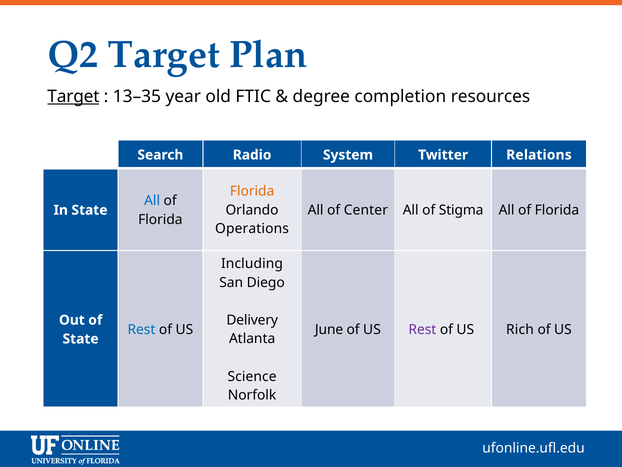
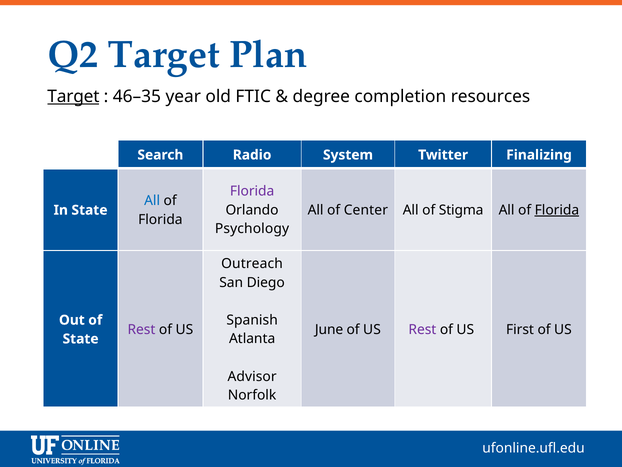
13–35: 13–35 -> 46–35 (137, 97)
Relations: Relations -> Finalizing (539, 155)
Florida colour: orange -> purple (252, 191)
Florida underline: none -> present (557, 210)
Operations: Operations -> Psychology (252, 229)
Including: Including -> Outreach (252, 263)
Delivery: Delivery -> Spanish (252, 320)
Rest colour: blue -> purple (141, 329)
Rich: Rich -> First (520, 329)
Science: Science -> Advisor (252, 376)
